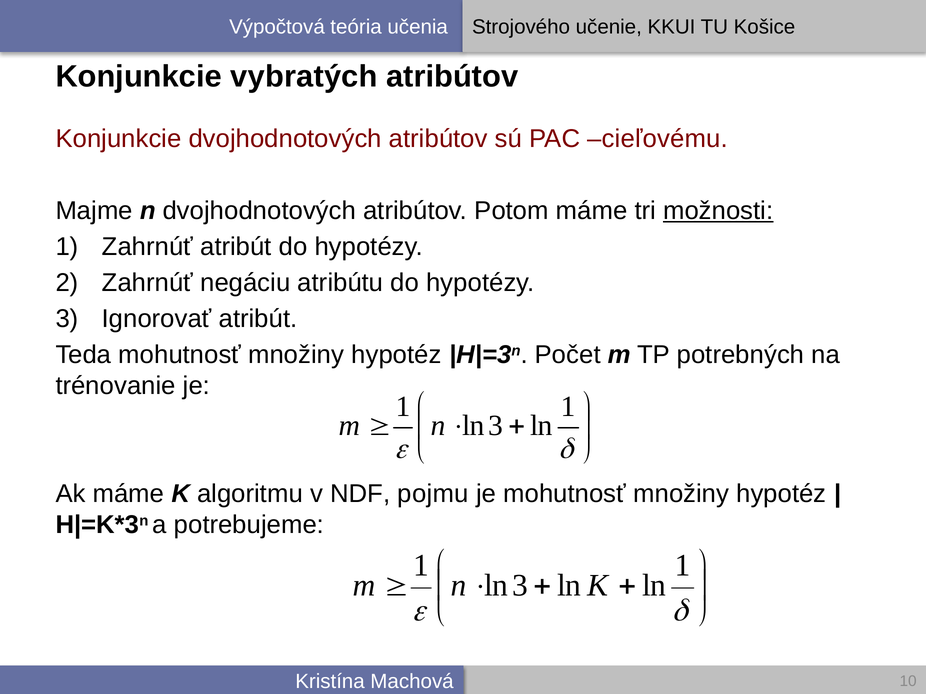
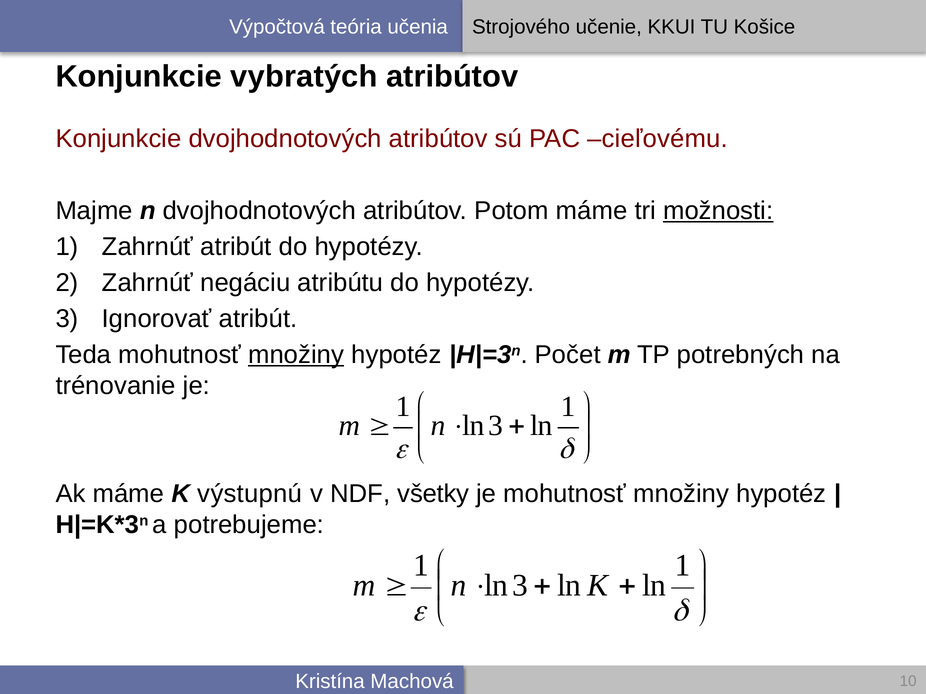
množiny underline: none -> present (296, 355)
algoritmu: algoritmu -> výstupnú (250, 494)
pojmu: pojmu -> všetky (433, 494)
